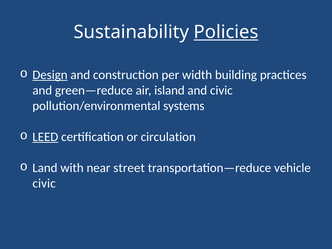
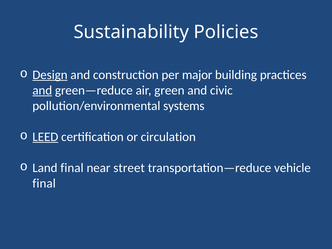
Policies underline: present -> none (226, 32)
width: width -> major (197, 75)
and underline: none -> present (42, 90)
island: island -> green (169, 90)
Land with: with -> final (72, 168)
civic: civic -> final (44, 183)
